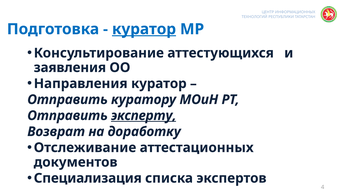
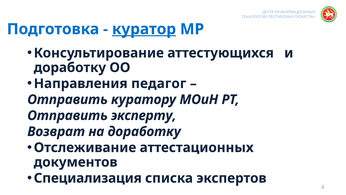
заявления: заявления -> доработку (70, 67)
Направления куратор: куратор -> педагог (159, 83)
эксперту underline: present -> none (144, 115)
